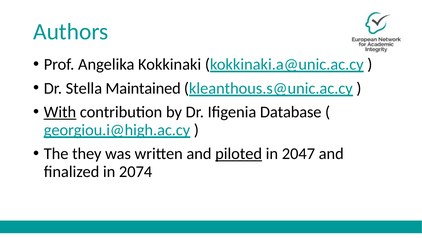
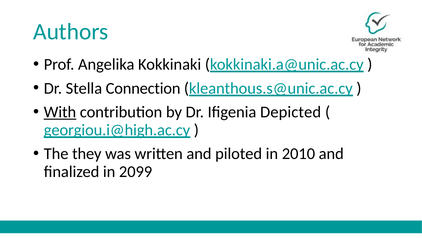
Maintained: Maintained -> Connection (143, 88)
Database: Database -> Depicted (291, 112)
piloted underline: present -> none (239, 153)
2047: 2047 -> 2010 (298, 153)
2074: 2074 -> 2099 (136, 171)
